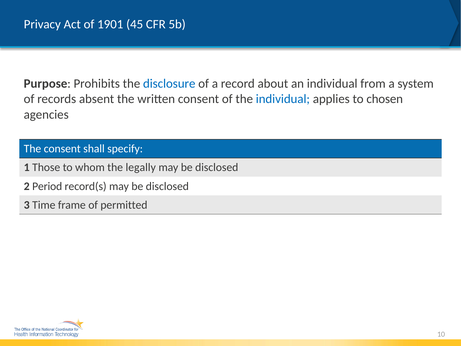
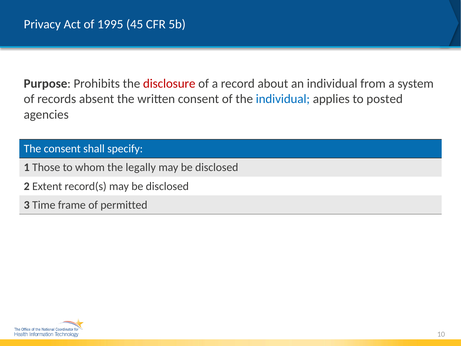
1901: 1901 -> 1995 (110, 24)
disclosure colour: blue -> red (169, 84)
chosen: chosen -> posted (385, 99)
Period: Period -> Extent (47, 186)
